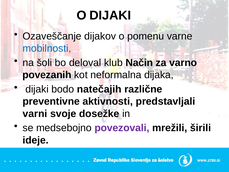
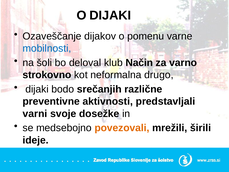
povezanih: povezanih -> strokovno (47, 75)
dijaka: dijaka -> drugo (159, 75)
natečajih: natečajih -> srečanjih (99, 89)
povezovali colour: purple -> orange (122, 128)
